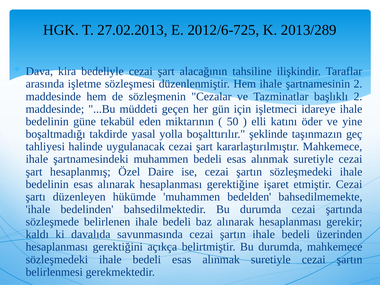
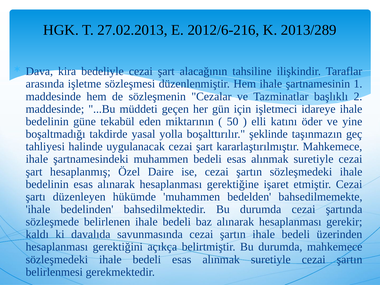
2012/6-725: 2012/6-725 -> 2012/6-216 (223, 30)
şartnamesinin 2: 2 -> 1 (358, 84)
